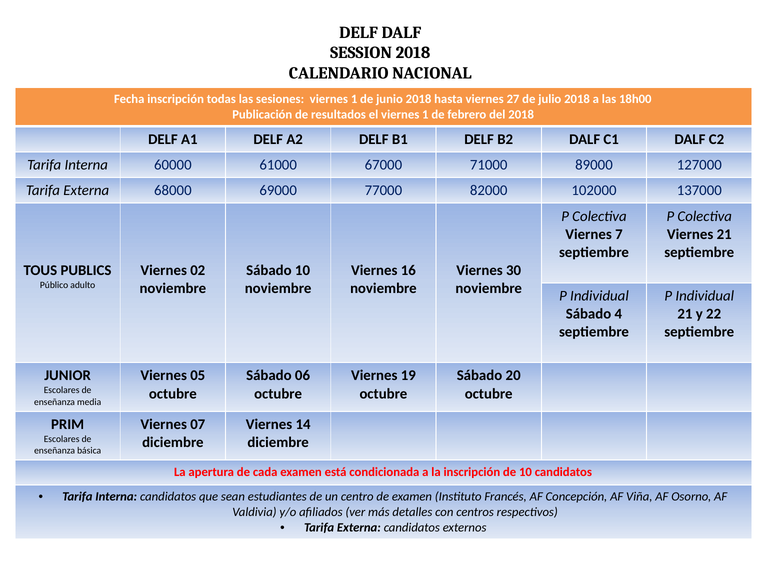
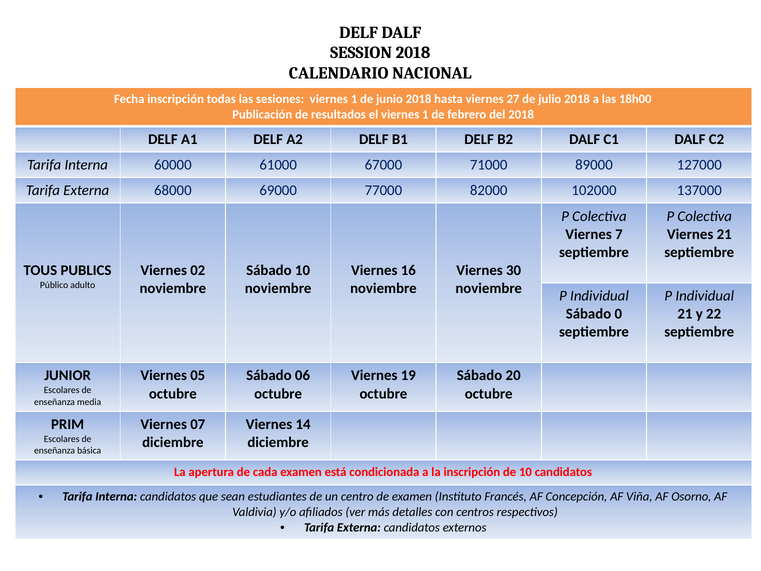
4: 4 -> 0 (618, 314)
